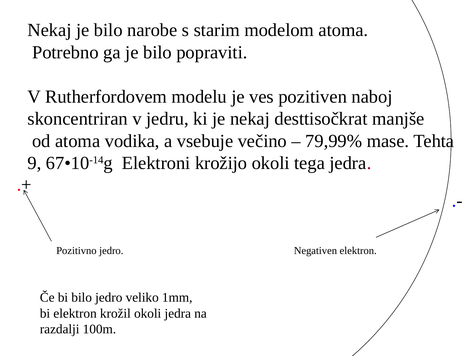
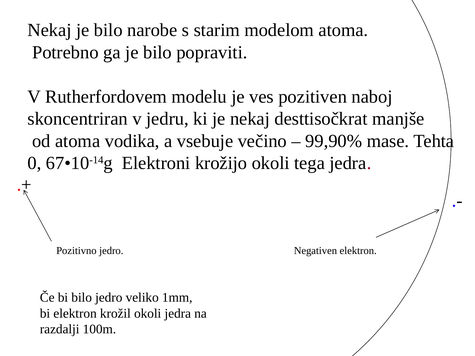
79,99%: 79,99% -> 99,90% (334, 141)
9: 9 -> 0 (34, 163)
